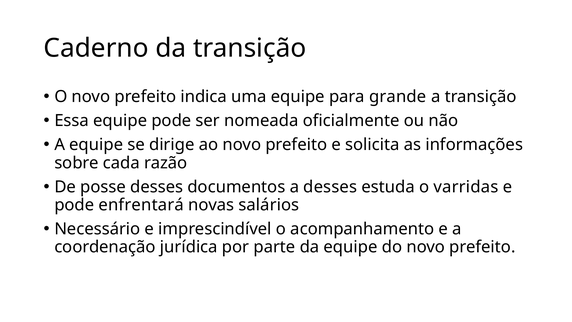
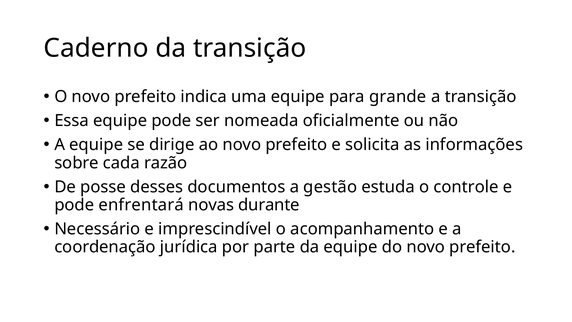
a desses: desses -> gestão (330, 187)
varridas: varridas -> controle (466, 187)
salários: salários -> durante (269, 205)
